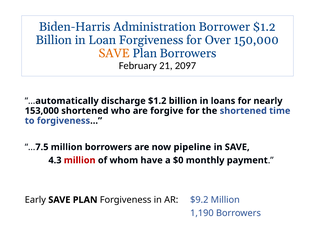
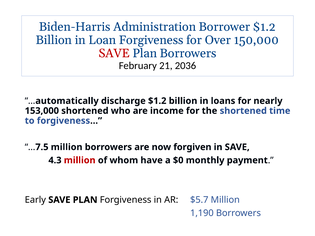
SAVE colour: orange -> red (114, 53)
2097: 2097 -> 2036 (185, 66)
forgive: forgive -> income (167, 111)
pipeline: pipeline -> forgiven (192, 147)
$9.2: $9.2 -> $5.7 (199, 200)
